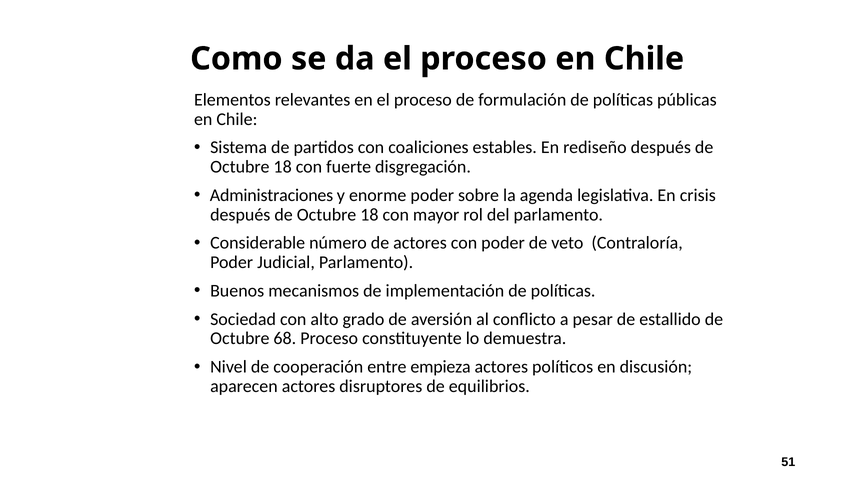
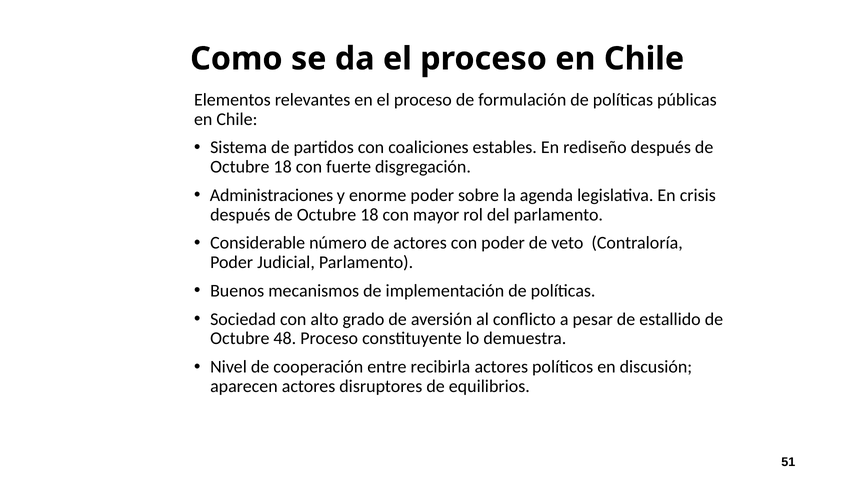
68: 68 -> 48 (285, 339)
empieza: empieza -> recibirla (440, 367)
